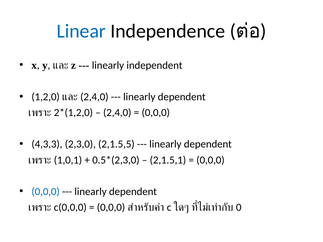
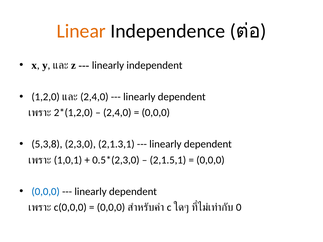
Linear colour: blue -> orange (81, 31)
4,3,3: 4,3,3 -> 5,3,8 (47, 144)
2,1.5,5: 2,1.5,5 -> 2,1.3,1 (116, 144)
